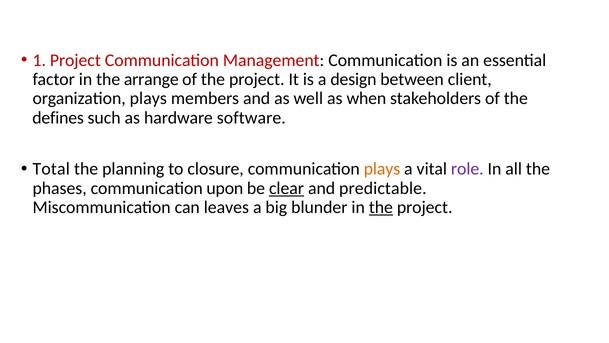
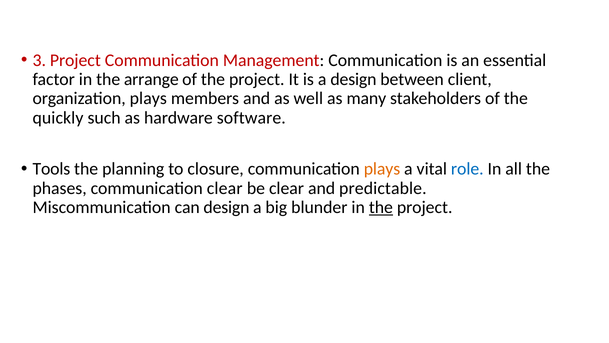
1: 1 -> 3 (39, 60)
when: when -> many (366, 98)
defines: defines -> quickly (58, 118)
Total: Total -> Tools (51, 169)
role colour: purple -> blue (467, 169)
communication upon: upon -> clear (225, 188)
clear underline: present -> none (287, 188)
can leaves: leaves -> design (226, 207)
